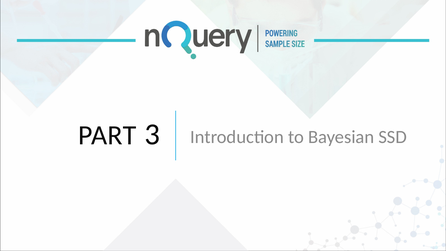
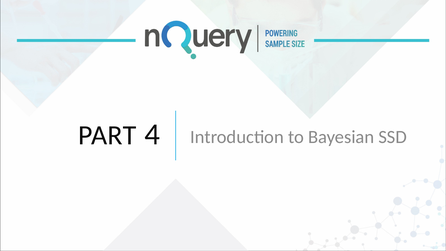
3: 3 -> 4 (152, 134)
